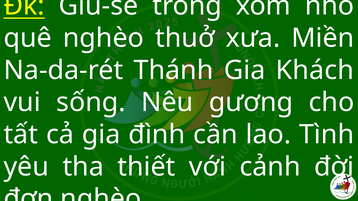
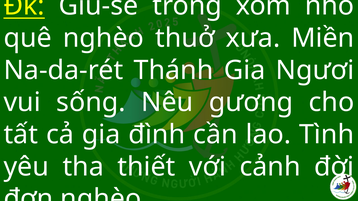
Khách: Khách -> Ngươi (315, 70)
